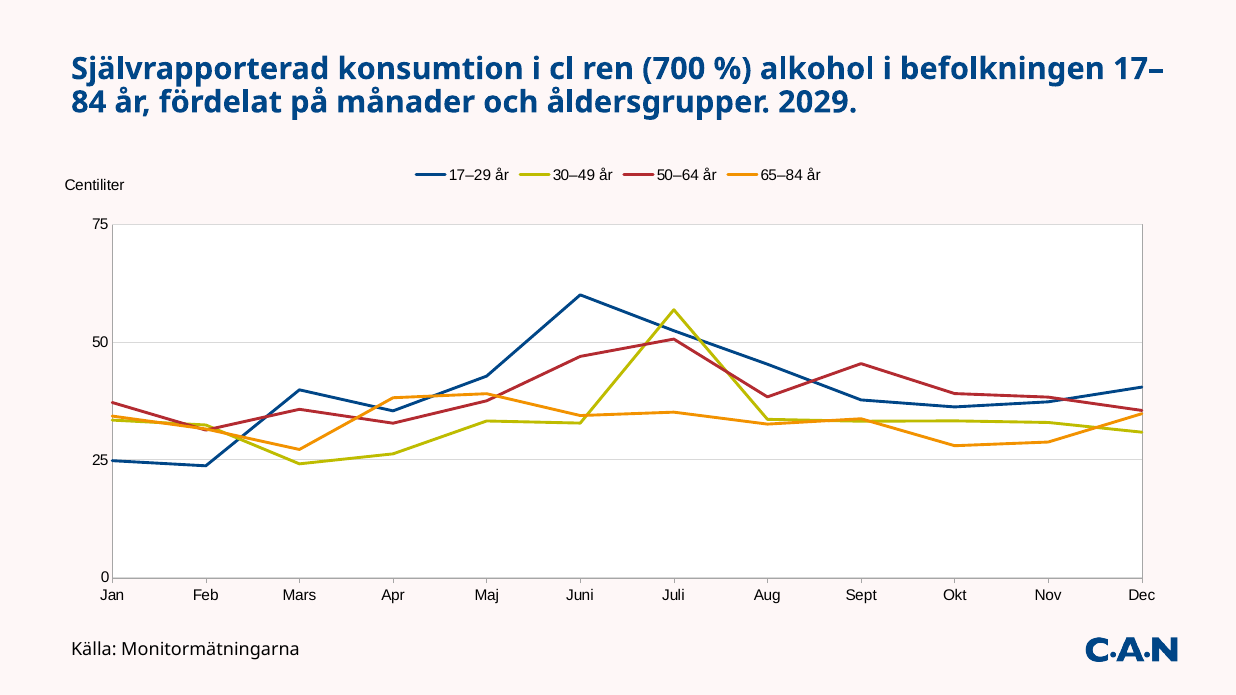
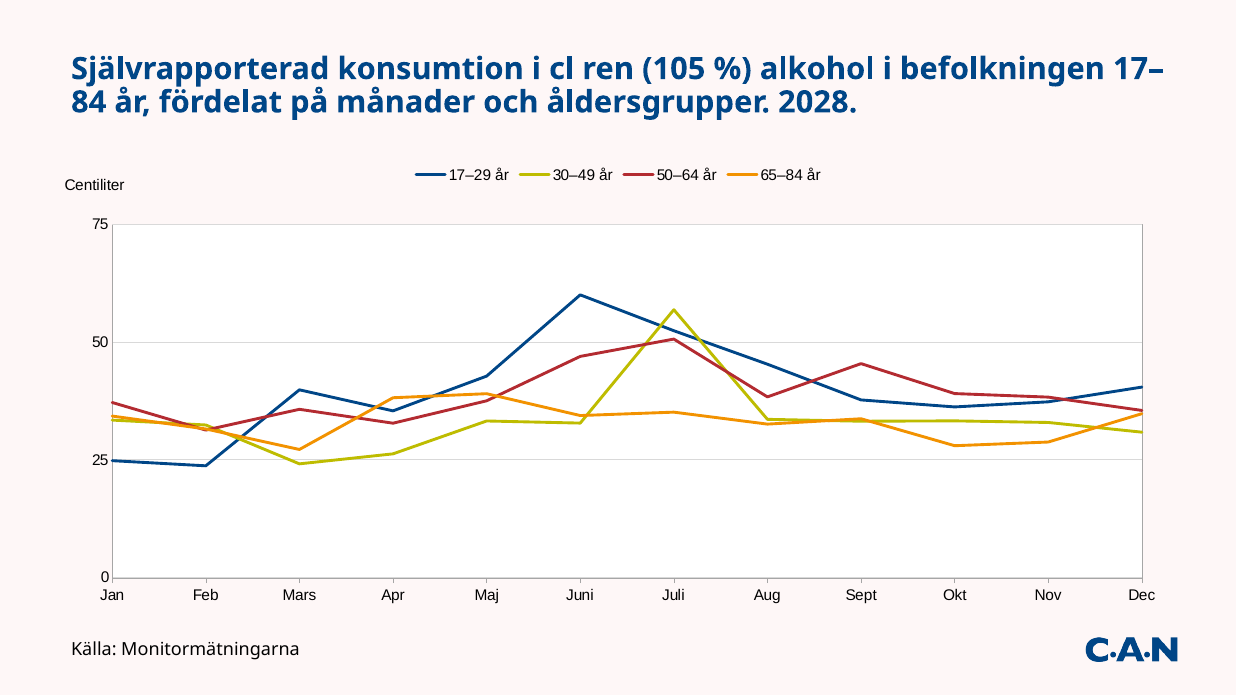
700: 700 -> 105 (674, 69)
2029: 2029 -> 2028 (818, 102)
